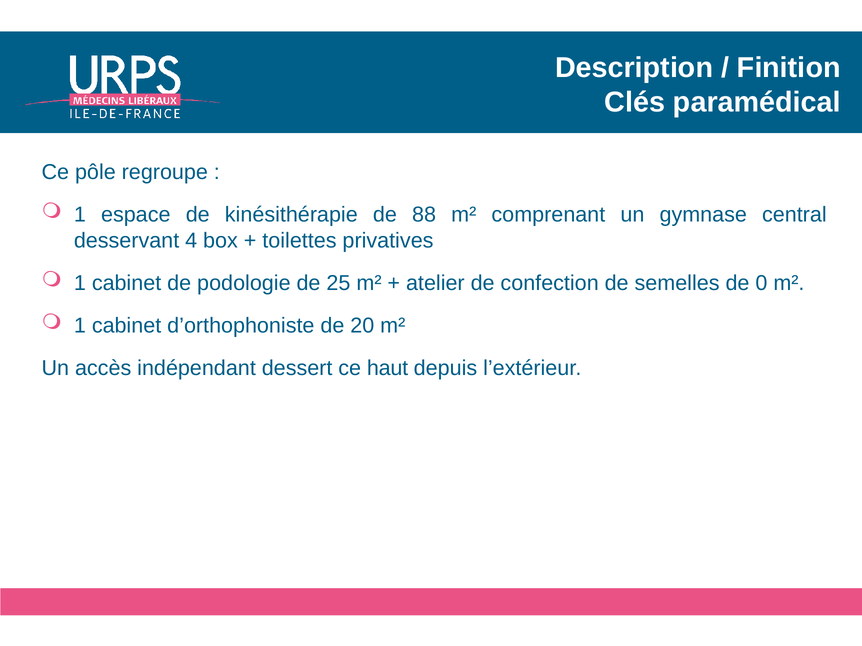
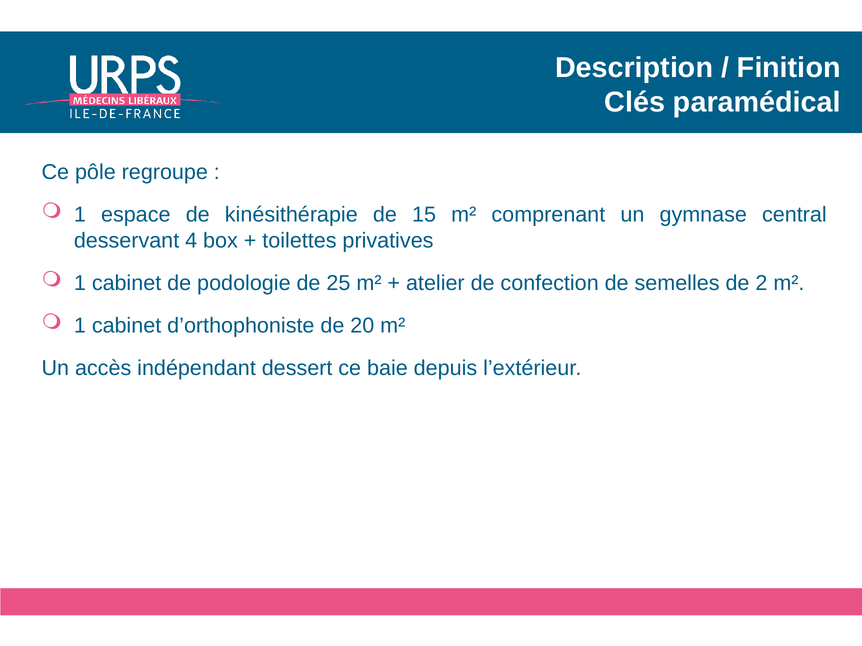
88: 88 -> 15 (424, 215)
0: 0 -> 2 (761, 283)
haut: haut -> baie (387, 369)
